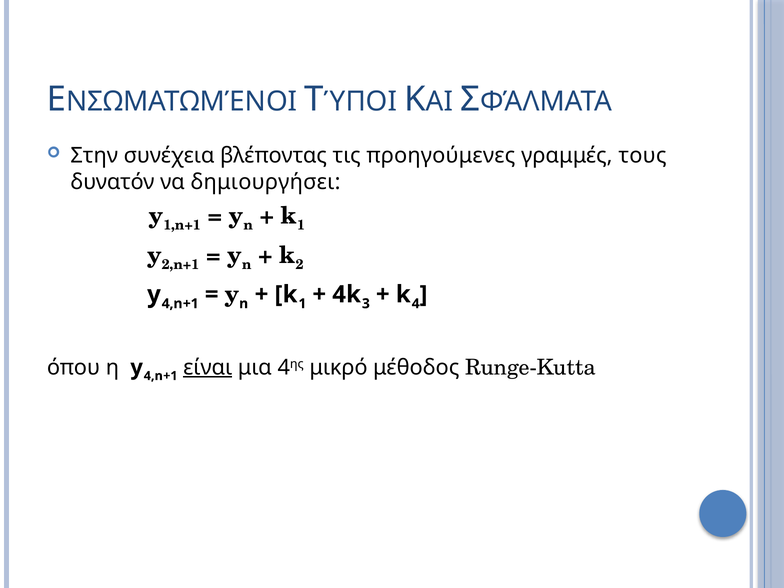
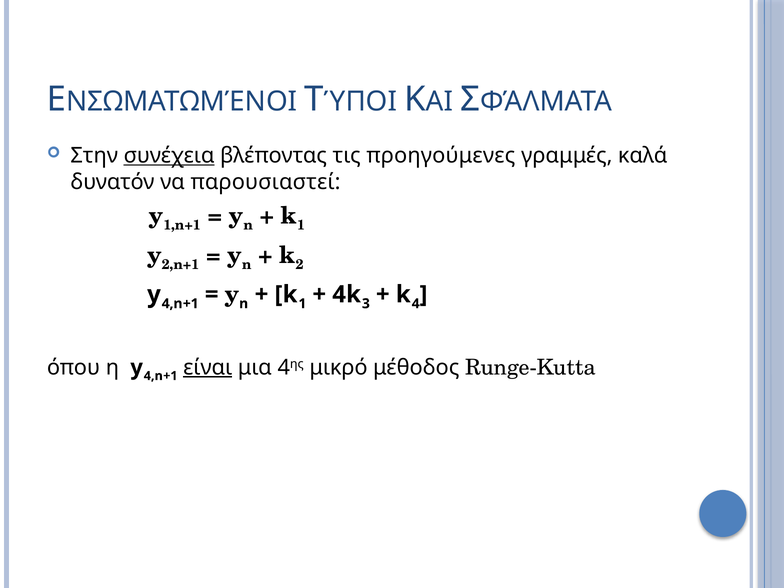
συνέχεια underline: none -> present (169, 156)
τους: τους -> καλά (643, 156)
δημιουργήσει: δημιουργήσει -> παρουσιαστεί (266, 182)
